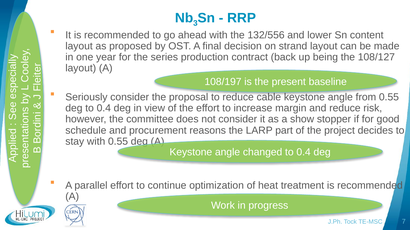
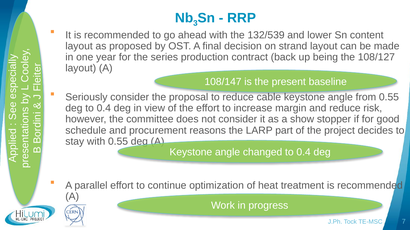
132/556: 132/556 -> 132/539 (266, 35)
108/197: 108/197 -> 108/147 (223, 82)
